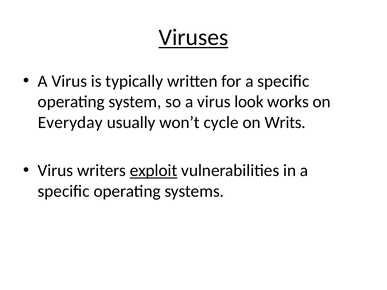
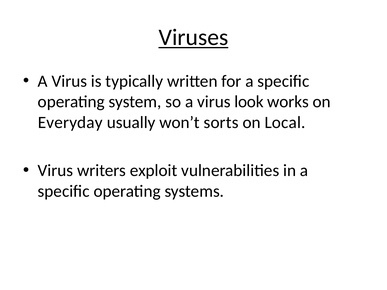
cycle: cycle -> sorts (221, 122)
Writs: Writs -> Local (285, 122)
exploit underline: present -> none (154, 171)
